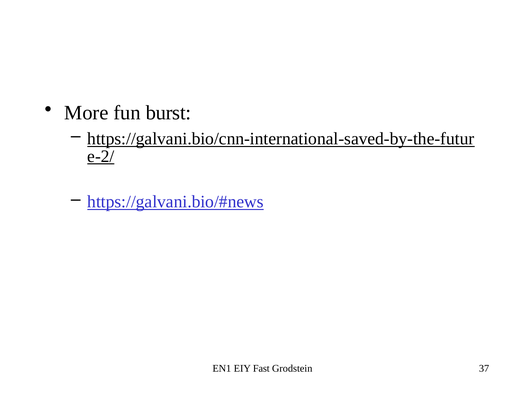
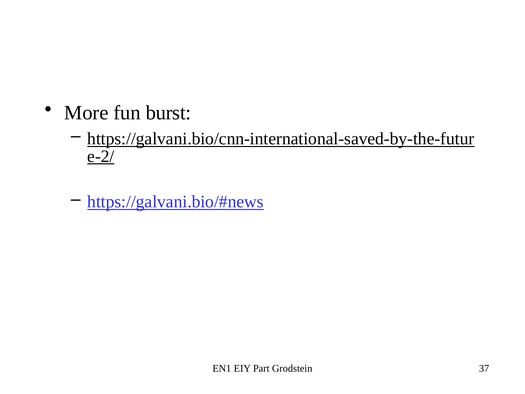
Fast: Fast -> Part (261, 368)
